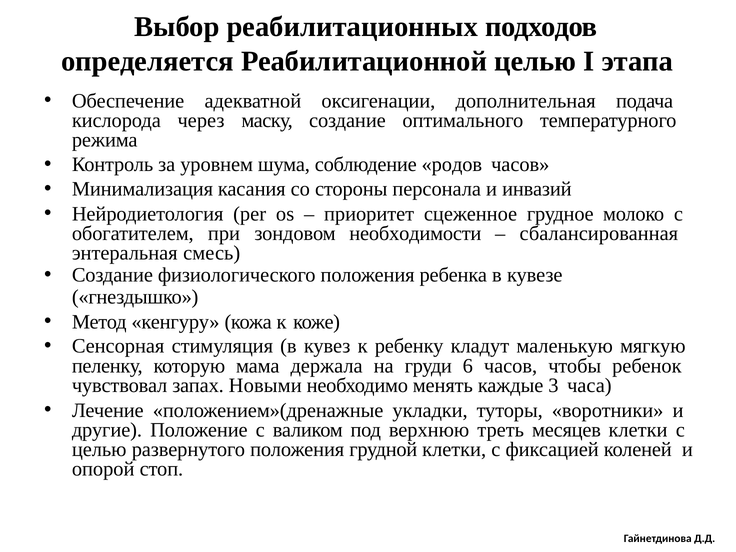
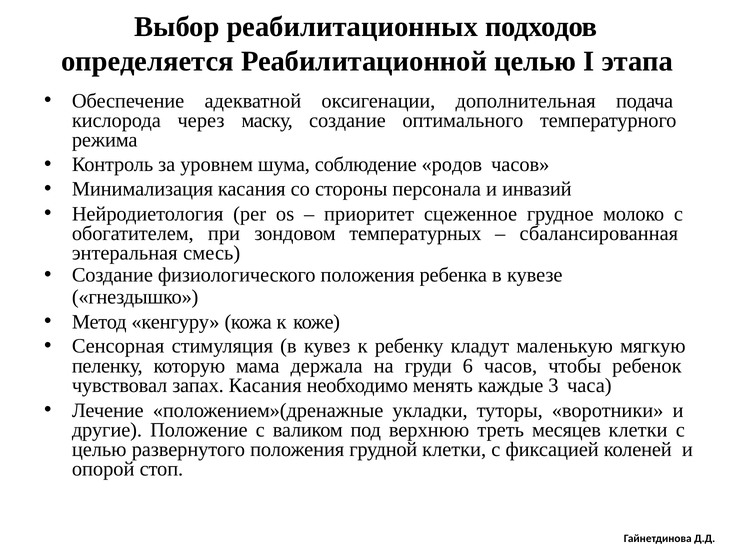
необходимости: необходимости -> температурных (415, 234)
запах Новыми: Новыми -> Касания (265, 385)
